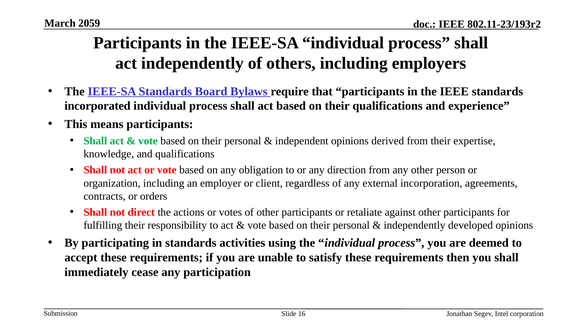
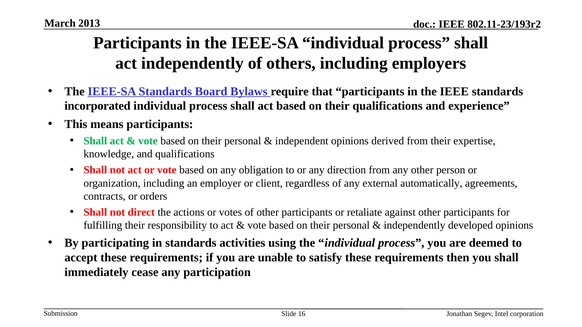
2059: 2059 -> 2013 (89, 23)
incorporation: incorporation -> automatically (431, 183)
